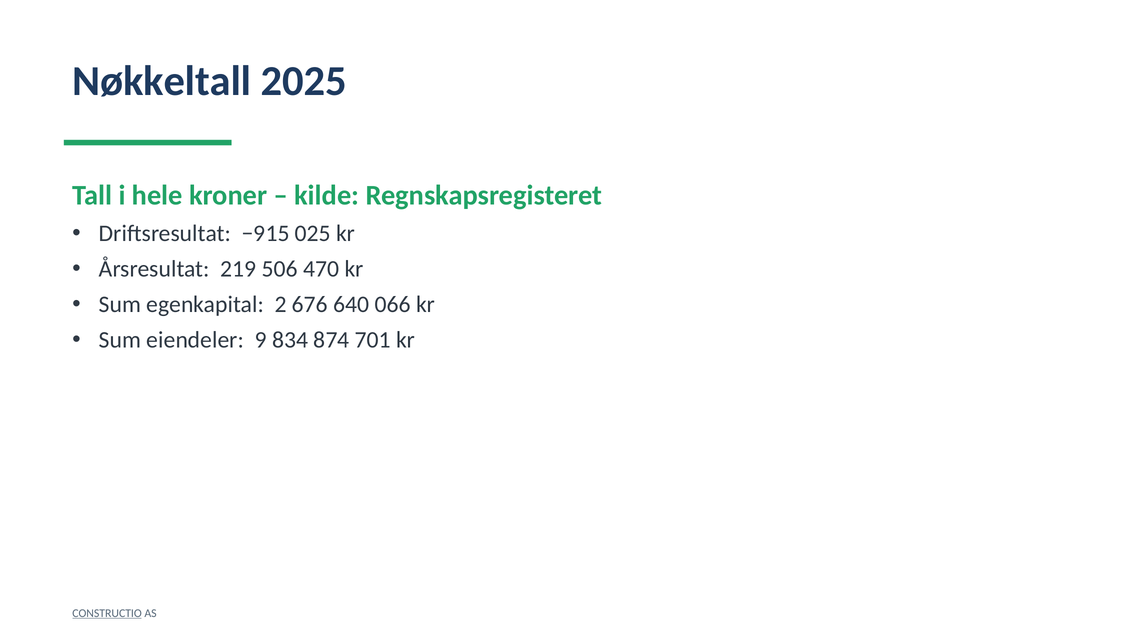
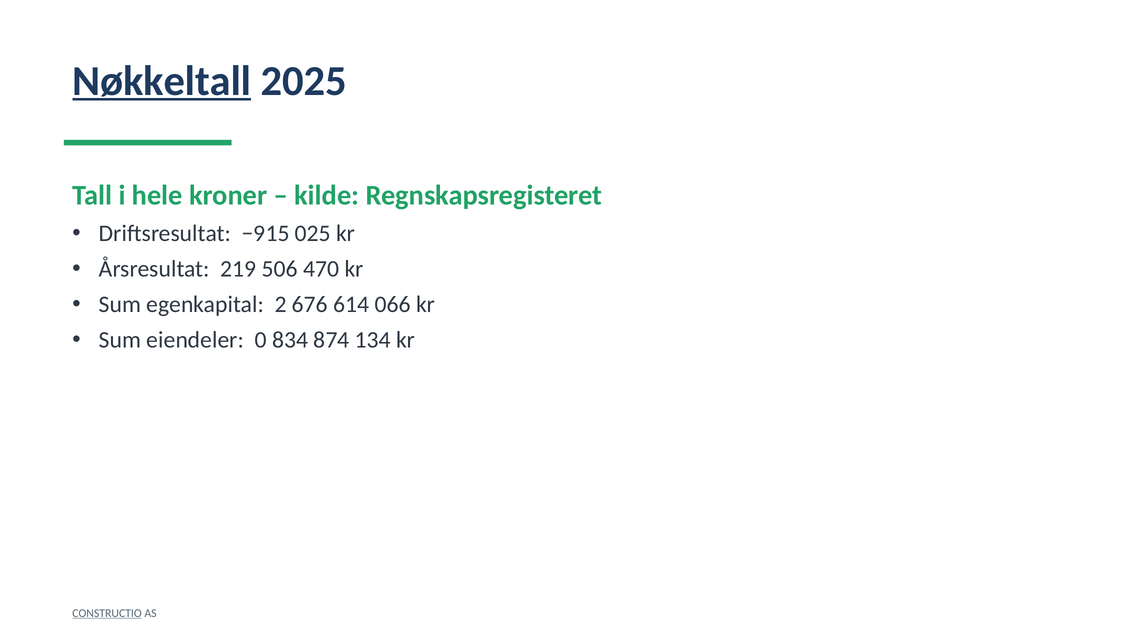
Nøkkeltall underline: none -> present (162, 81)
640: 640 -> 614 (351, 305)
9: 9 -> 0 (261, 340)
701: 701 -> 134 (373, 340)
